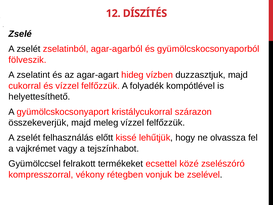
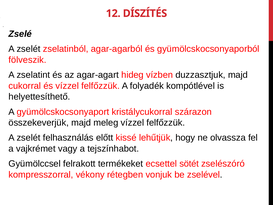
közé: közé -> sötét (189, 164)
